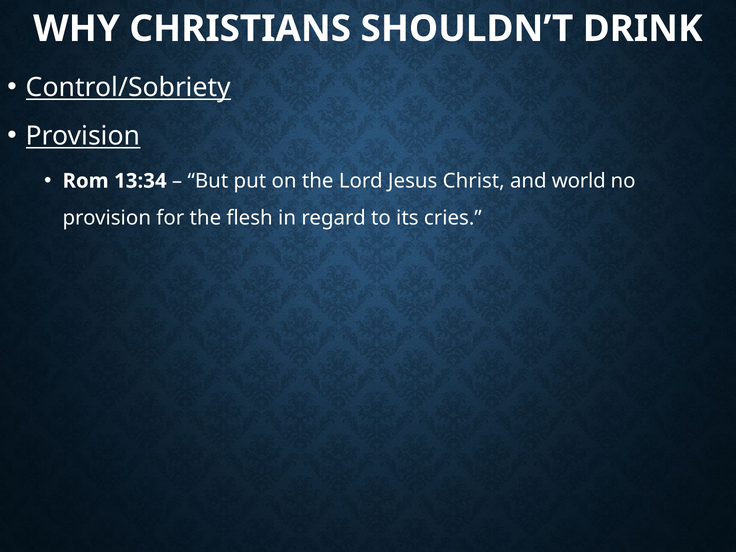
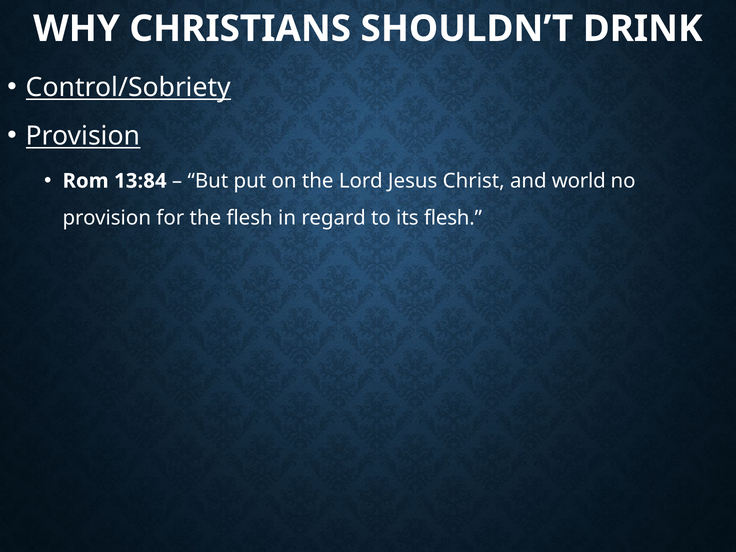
13:34: 13:34 -> 13:84 (140, 181)
its cries: cries -> flesh (453, 218)
